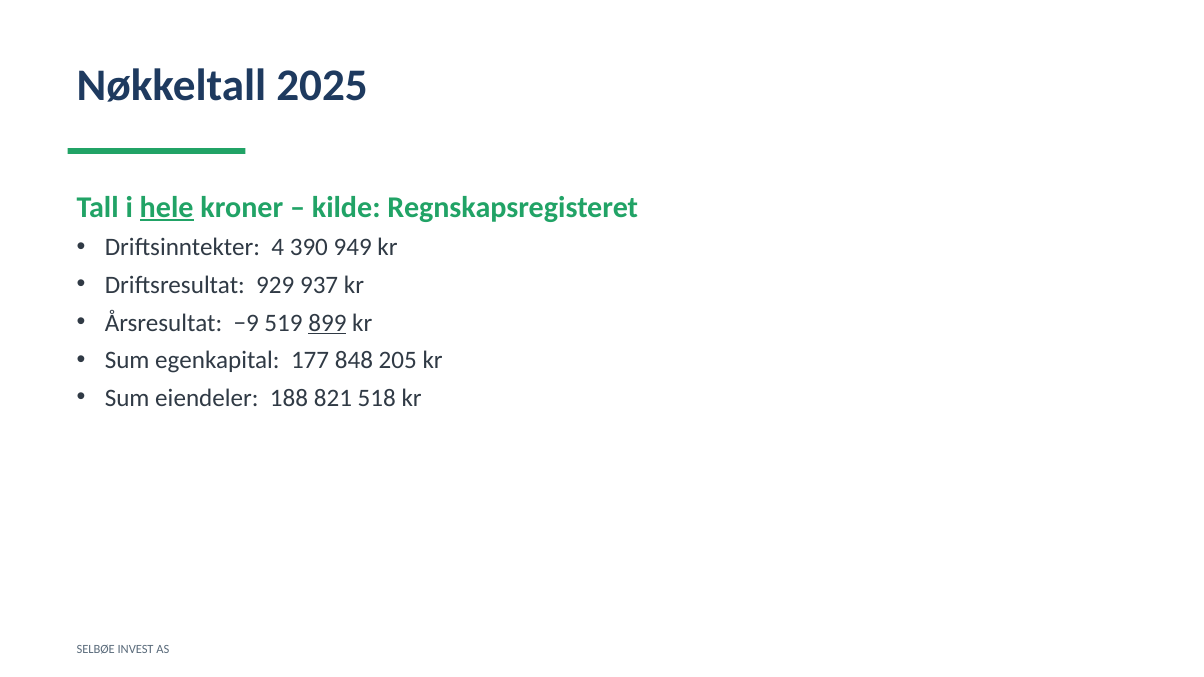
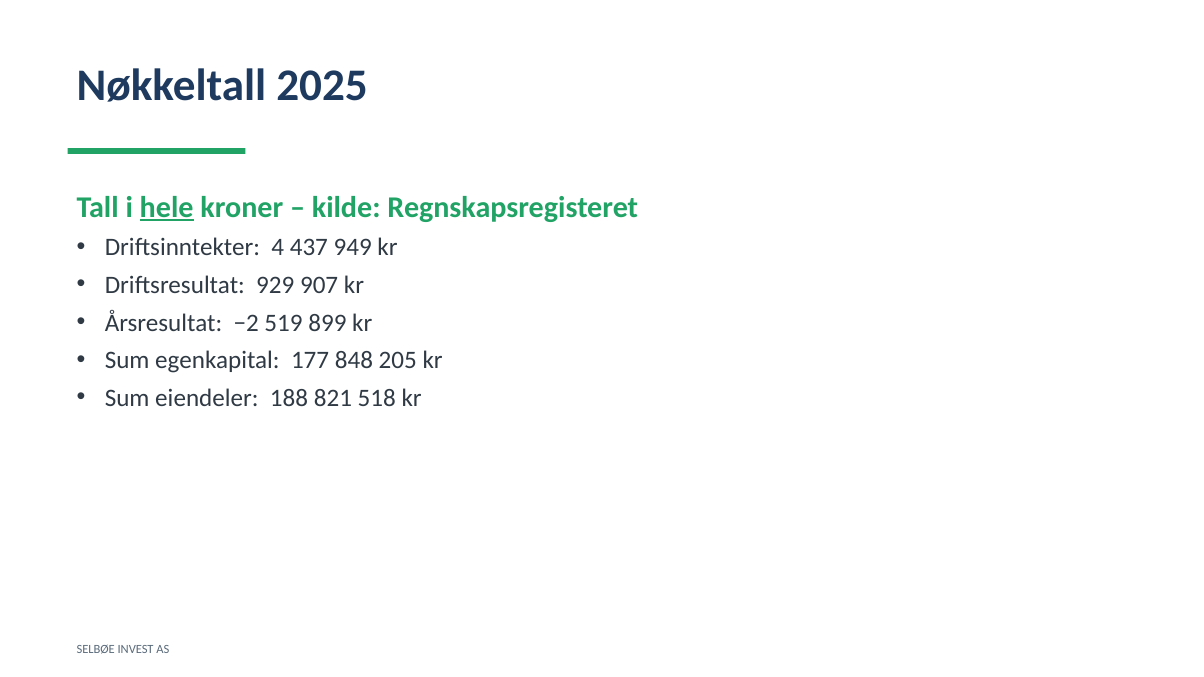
390: 390 -> 437 (309, 248)
937: 937 -> 907 (319, 285)
−9: −9 -> −2 (246, 323)
899 underline: present -> none (327, 323)
